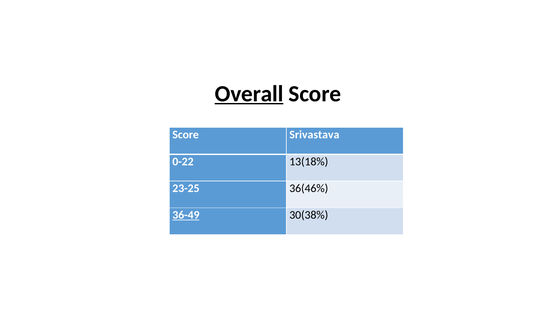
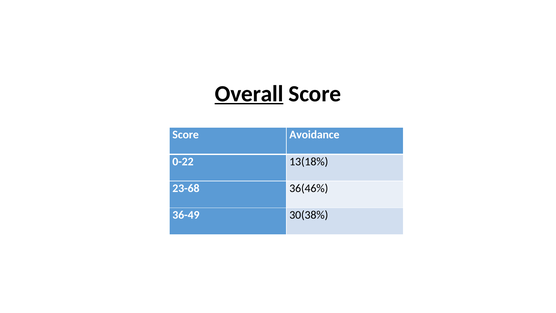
Srivastava: Srivastava -> Avoidance (314, 135)
23-25: 23-25 -> 23-68 (186, 188)
36-49 underline: present -> none (186, 215)
